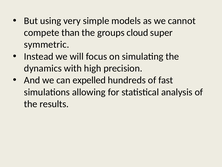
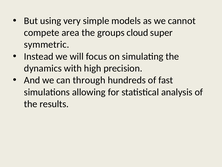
than: than -> area (70, 33)
expelled: expelled -> through (89, 80)
